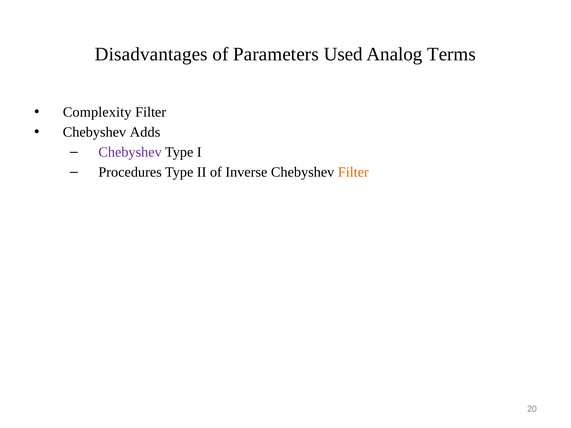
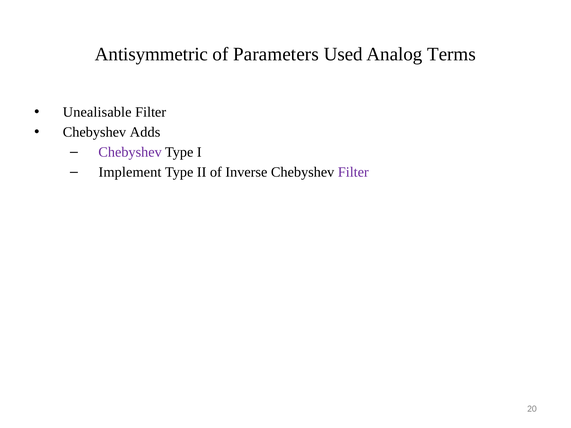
Disadvantages: Disadvantages -> Antisymmetric (151, 54)
Complexity: Complexity -> Unealisable (97, 112)
Procedures: Procedures -> Implement (130, 172)
Filter colour: orange -> purple (353, 172)
